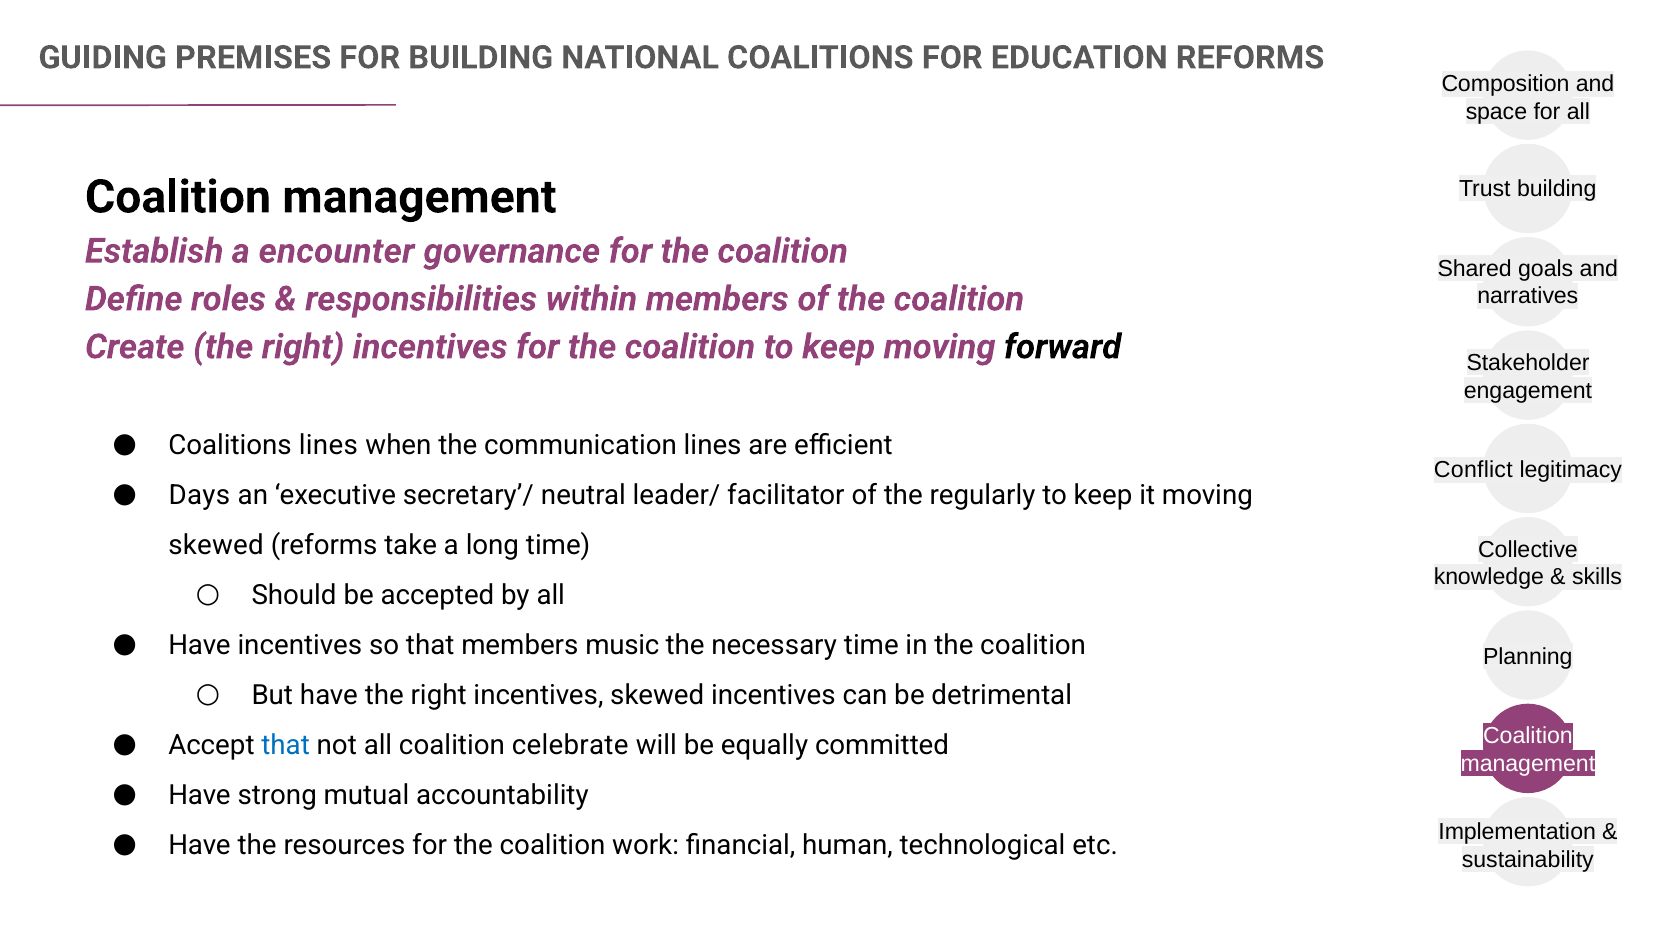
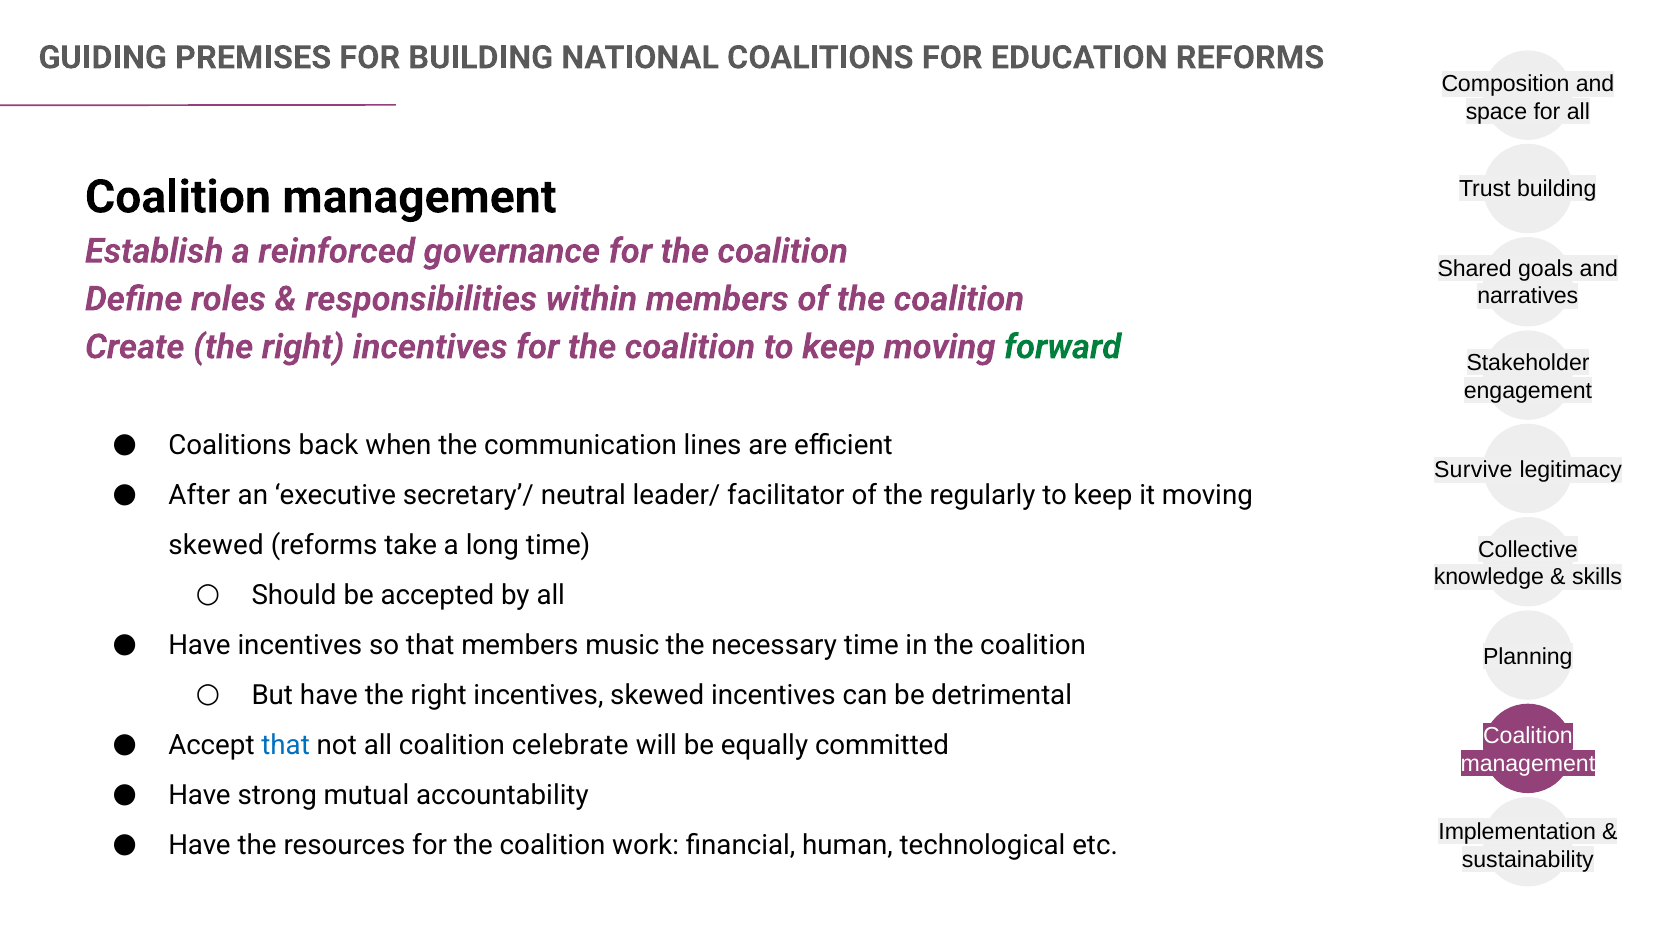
encounter: encounter -> reinforced (337, 251)
forward colour: black -> green (1063, 347)
Coalitions lines: lines -> back (328, 445)
Conflict: Conflict -> Survive (1473, 470)
Days: Days -> After (199, 495)
